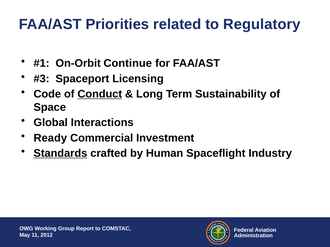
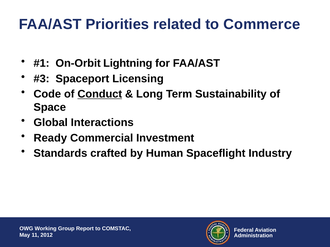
Regulatory: Regulatory -> Commerce (262, 24)
Continue: Continue -> Lightning (128, 63)
Standards underline: present -> none (60, 154)
